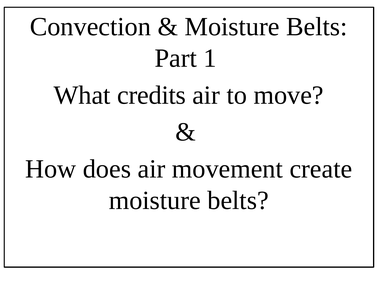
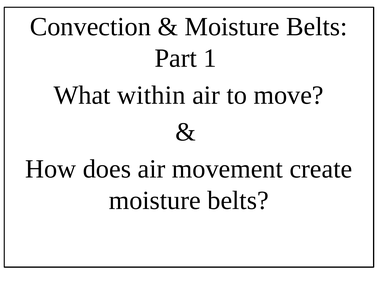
credits: credits -> within (151, 95)
